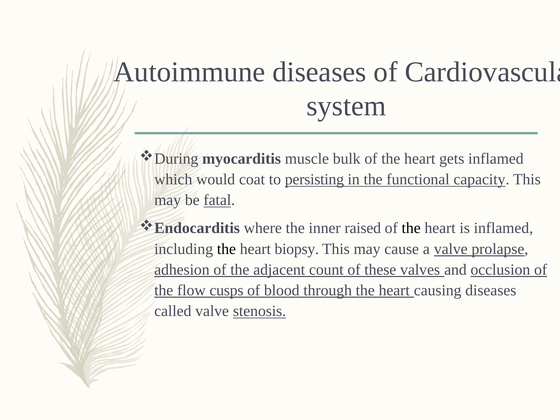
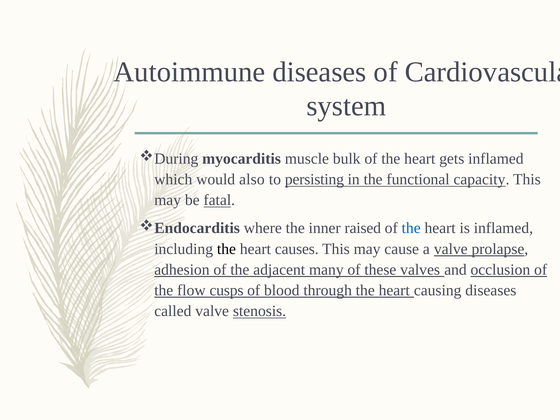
coat: coat -> also (252, 179)
the colour: black -> blue (411, 228)
biopsy: biopsy -> causes (297, 249)
count: count -> many (326, 270)
